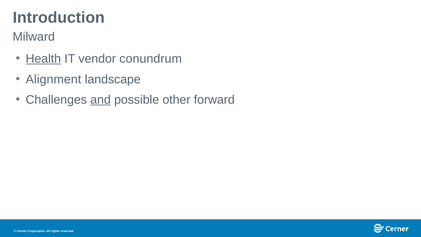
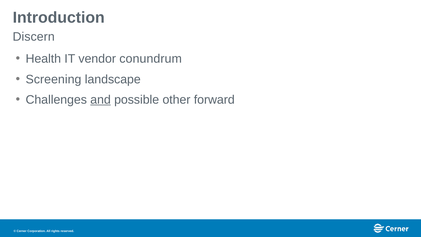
Milward: Milward -> Discern (34, 37)
Health underline: present -> none (43, 59)
Alignment: Alignment -> Screening (54, 79)
